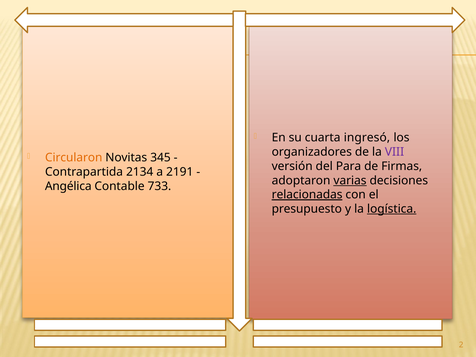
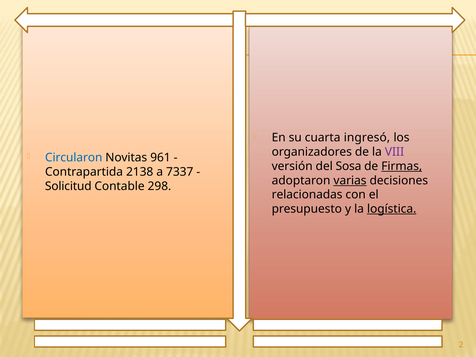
Circularon colour: orange -> blue (74, 158)
345: 345 -> 961 (160, 158)
Para: Para -> Sosa (349, 166)
Firmas underline: none -> present (402, 166)
2134: 2134 -> 2138 (140, 172)
2191: 2191 -> 7337 (180, 172)
Angélica: Angélica -> Solicitud (68, 186)
733: 733 -> 298 (159, 186)
relacionadas underline: present -> none (307, 195)
